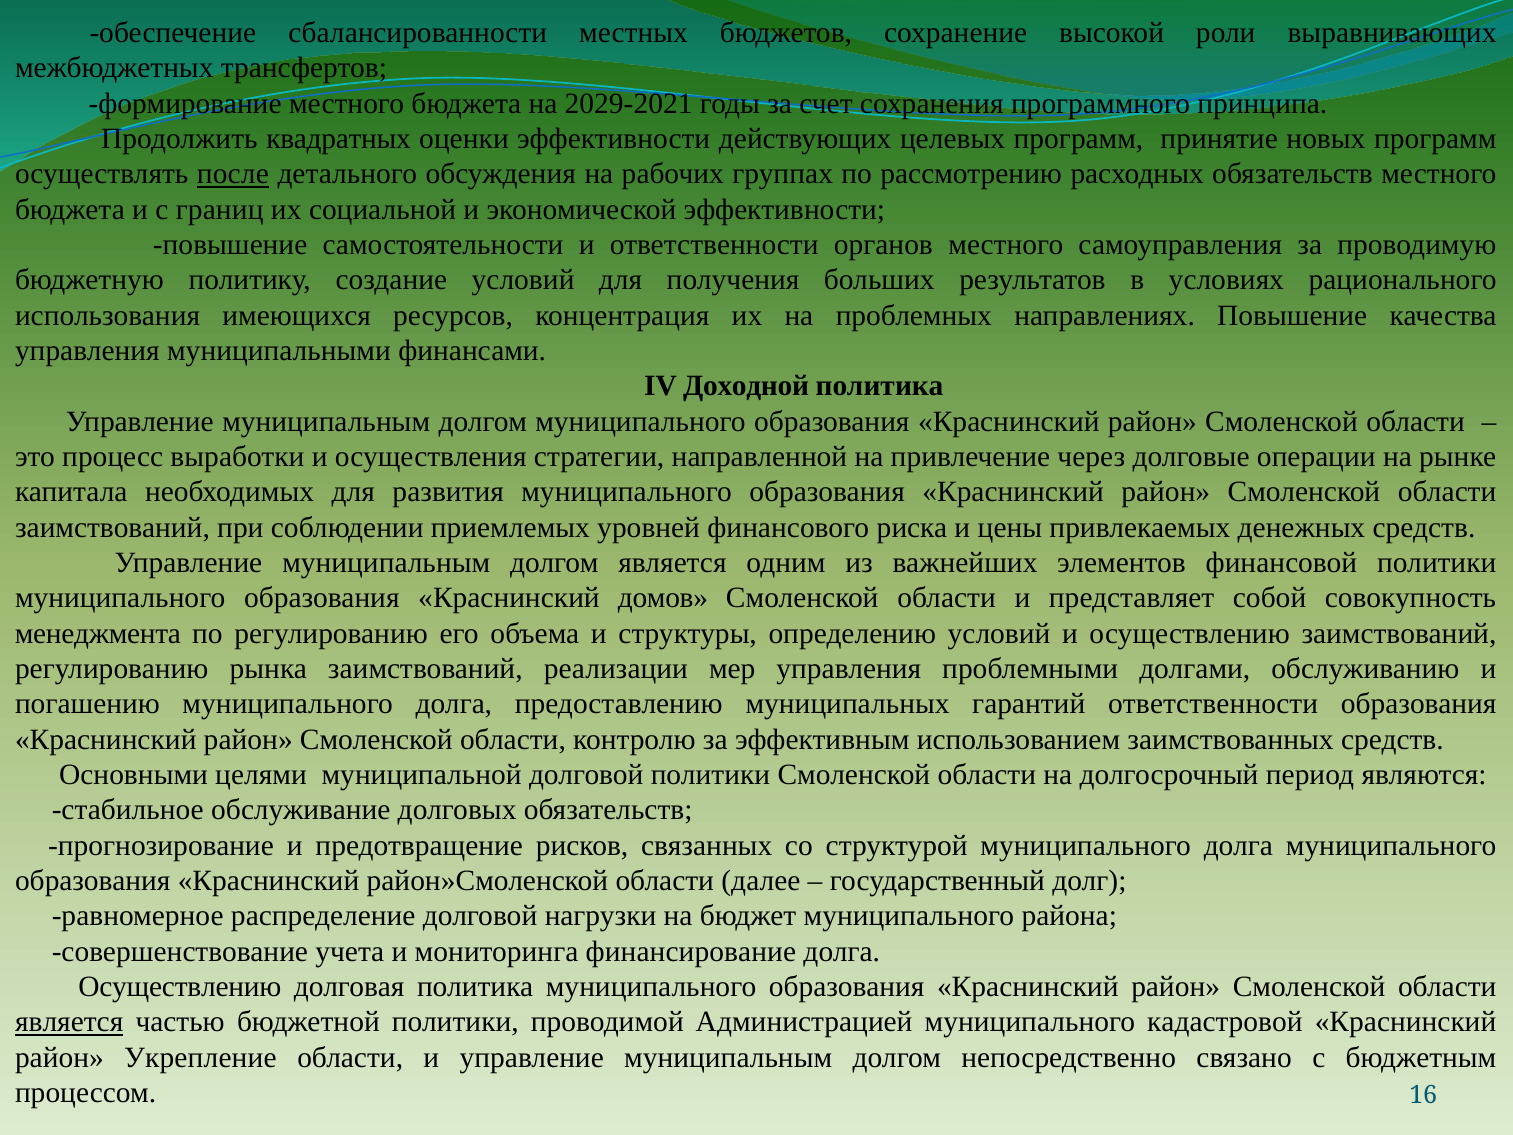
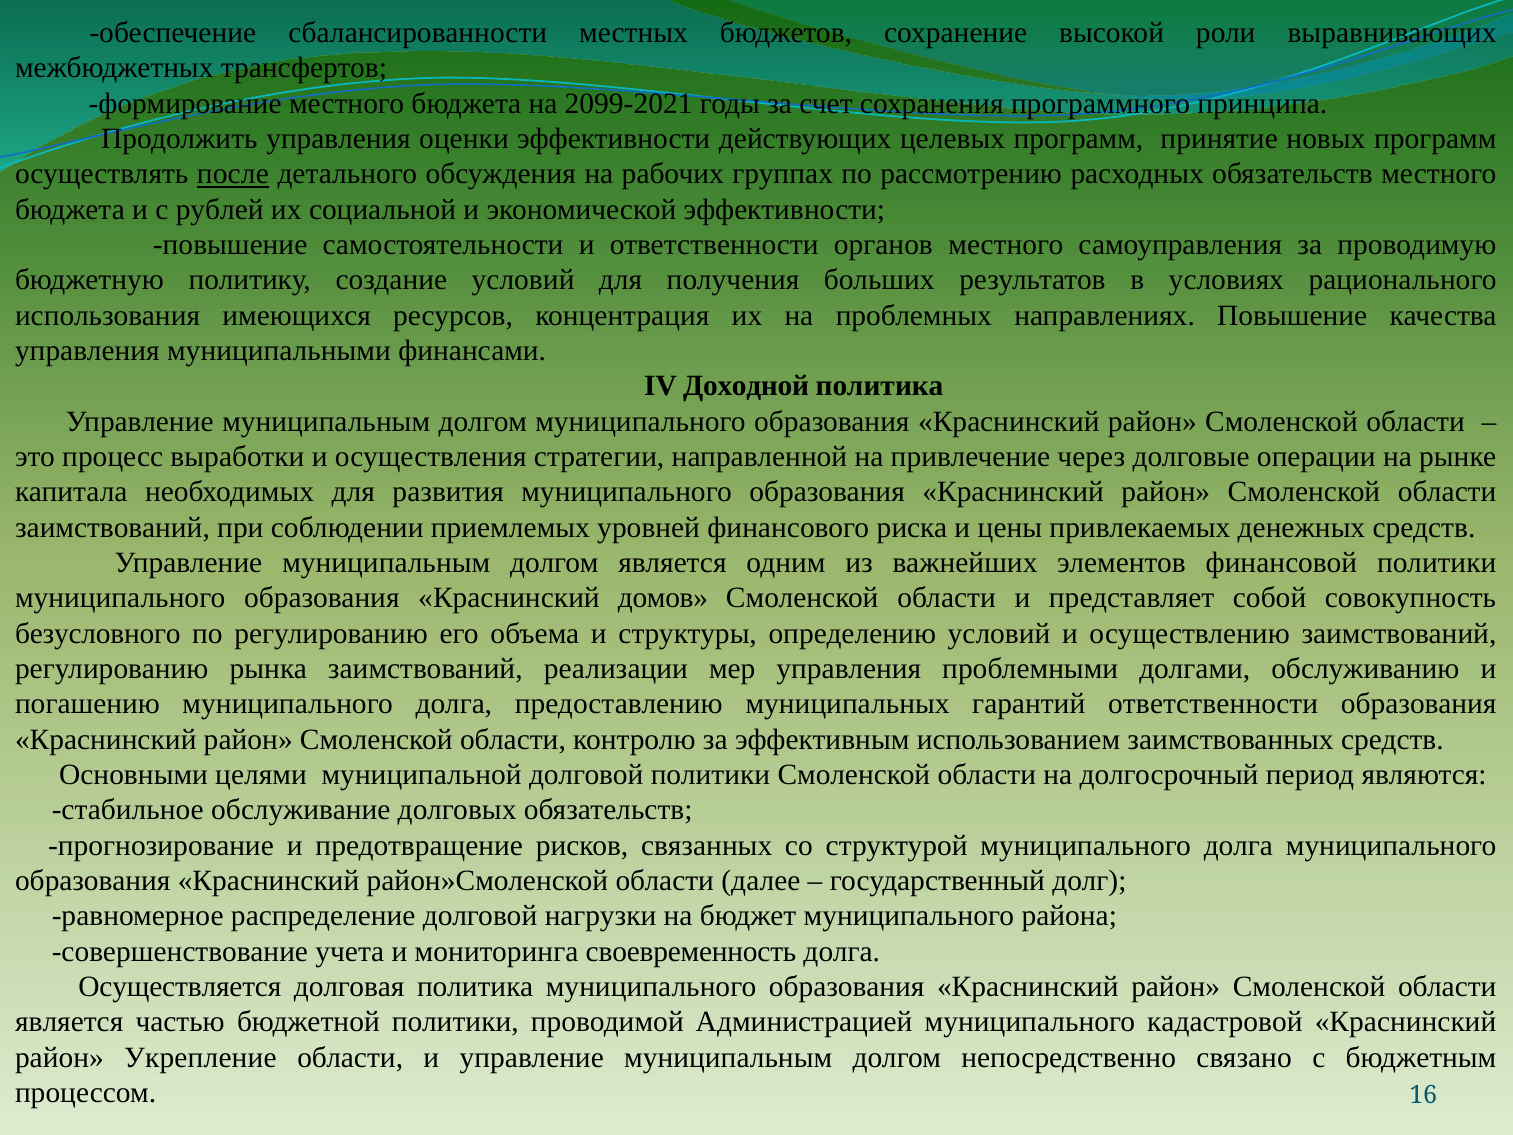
2029-2021: 2029-2021 -> 2099-2021 (629, 103)
Продолжить квадратных: квадратных -> управления (339, 139)
границ: границ -> рублей (220, 209)
менеджмента: менеджмента -> безусловного (98, 633)
финансирование: финансирование -> своевременность (691, 951)
Осуществлению: Осуществлению -> Осуществляется (180, 986)
является underline: present -> none (69, 1022)
